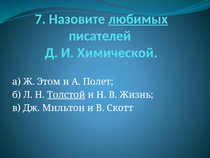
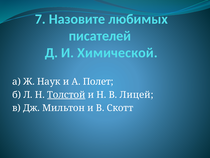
любимых underline: present -> none (138, 19)
Этом: Этом -> Наук (49, 81)
Жизнь: Жизнь -> Лицей (136, 95)
